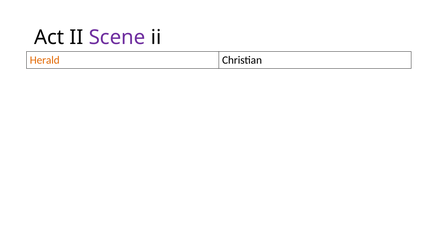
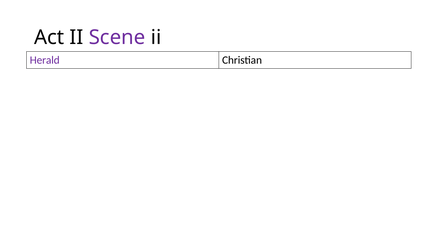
Herald colour: orange -> purple (45, 60)
